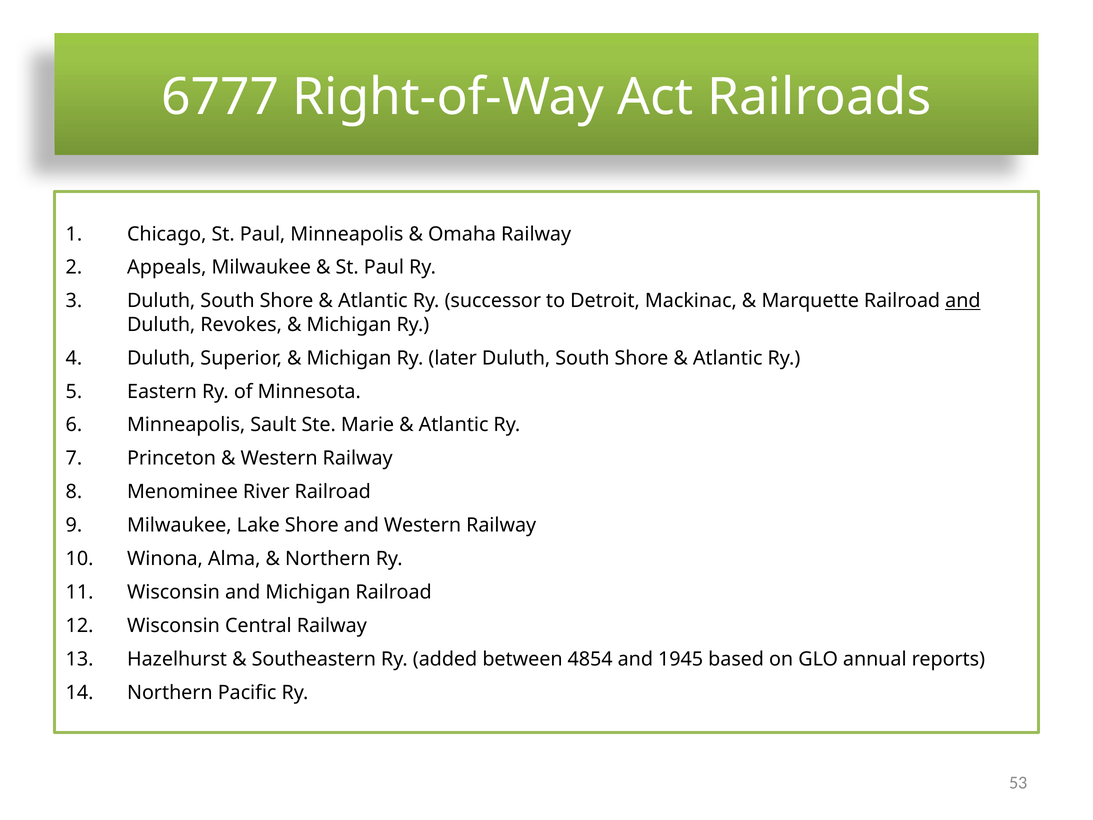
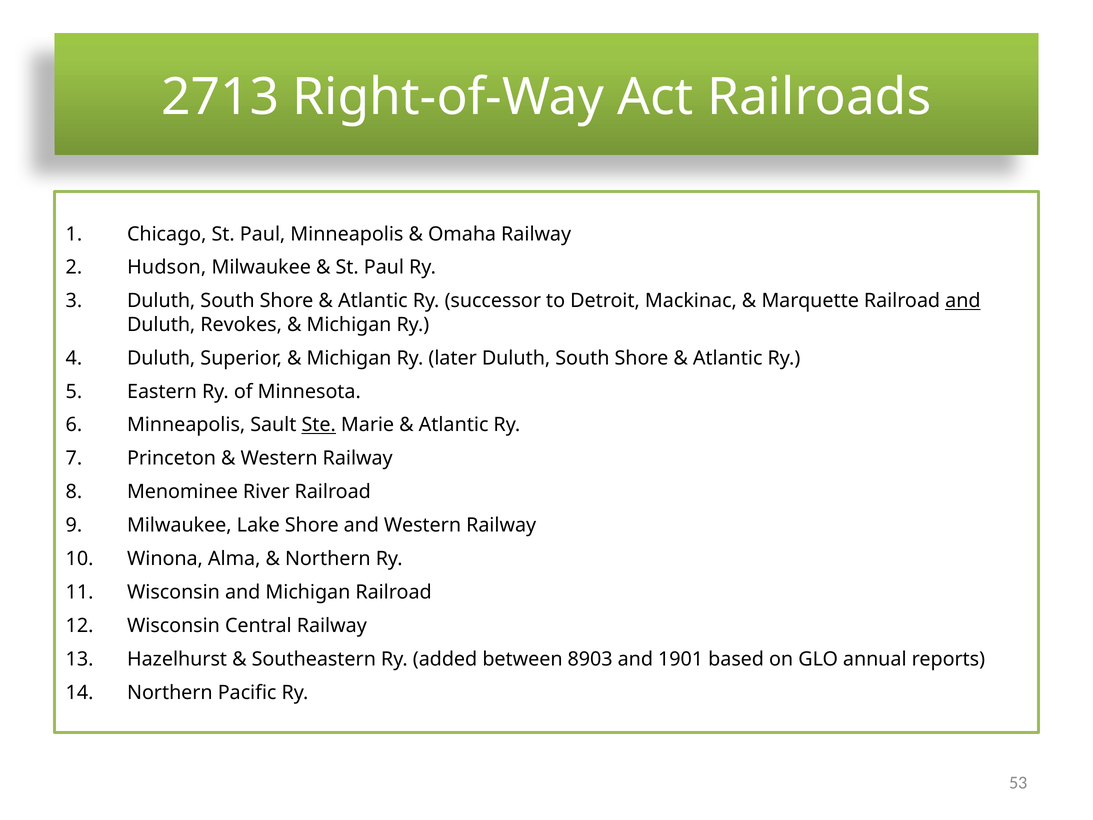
6777: 6777 -> 2713 (220, 97)
Appeals: Appeals -> Hudson (167, 267)
Ste underline: none -> present (319, 425)
4854: 4854 -> 8903 (590, 659)
1945: 1945 -> 1901 (681, 659)
